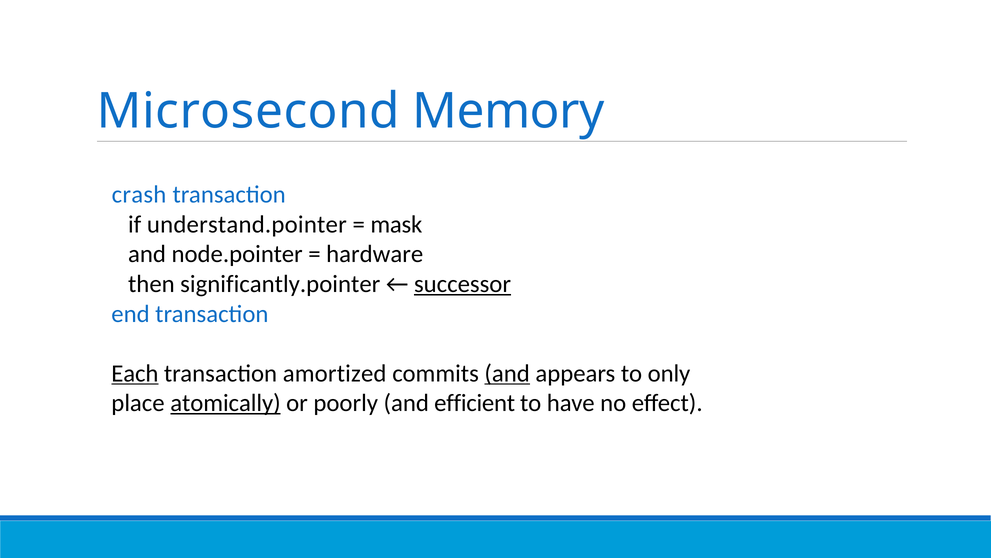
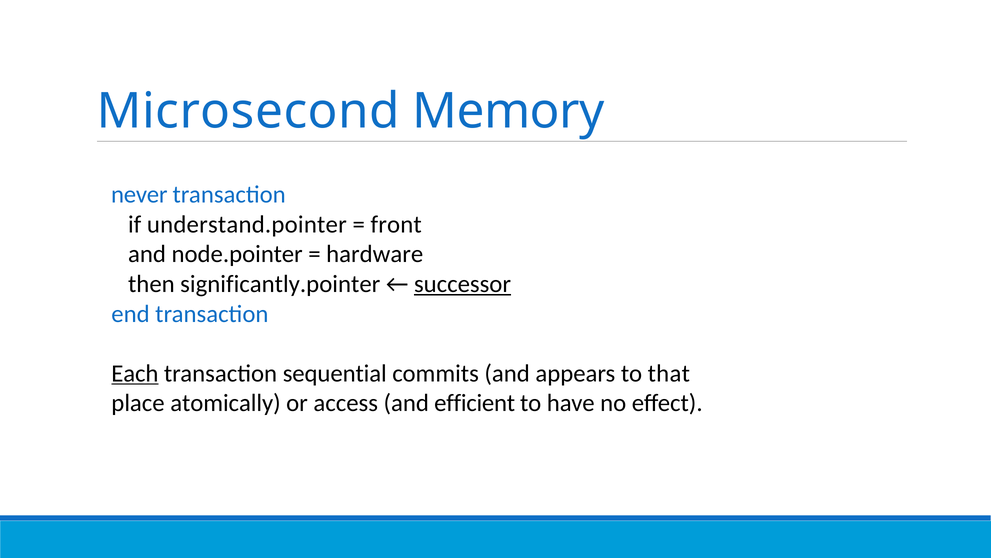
crash: crash -> never (139, 195)
mask: mask -> front (396, 224)
amortized: amortized -> sequential (335, 373)
and underline: present -> none (507, 373)
only: only -> that (669, 373)
atomically underline: present -> none (225, 403)
poorly: poorly -> access (346, 403)
